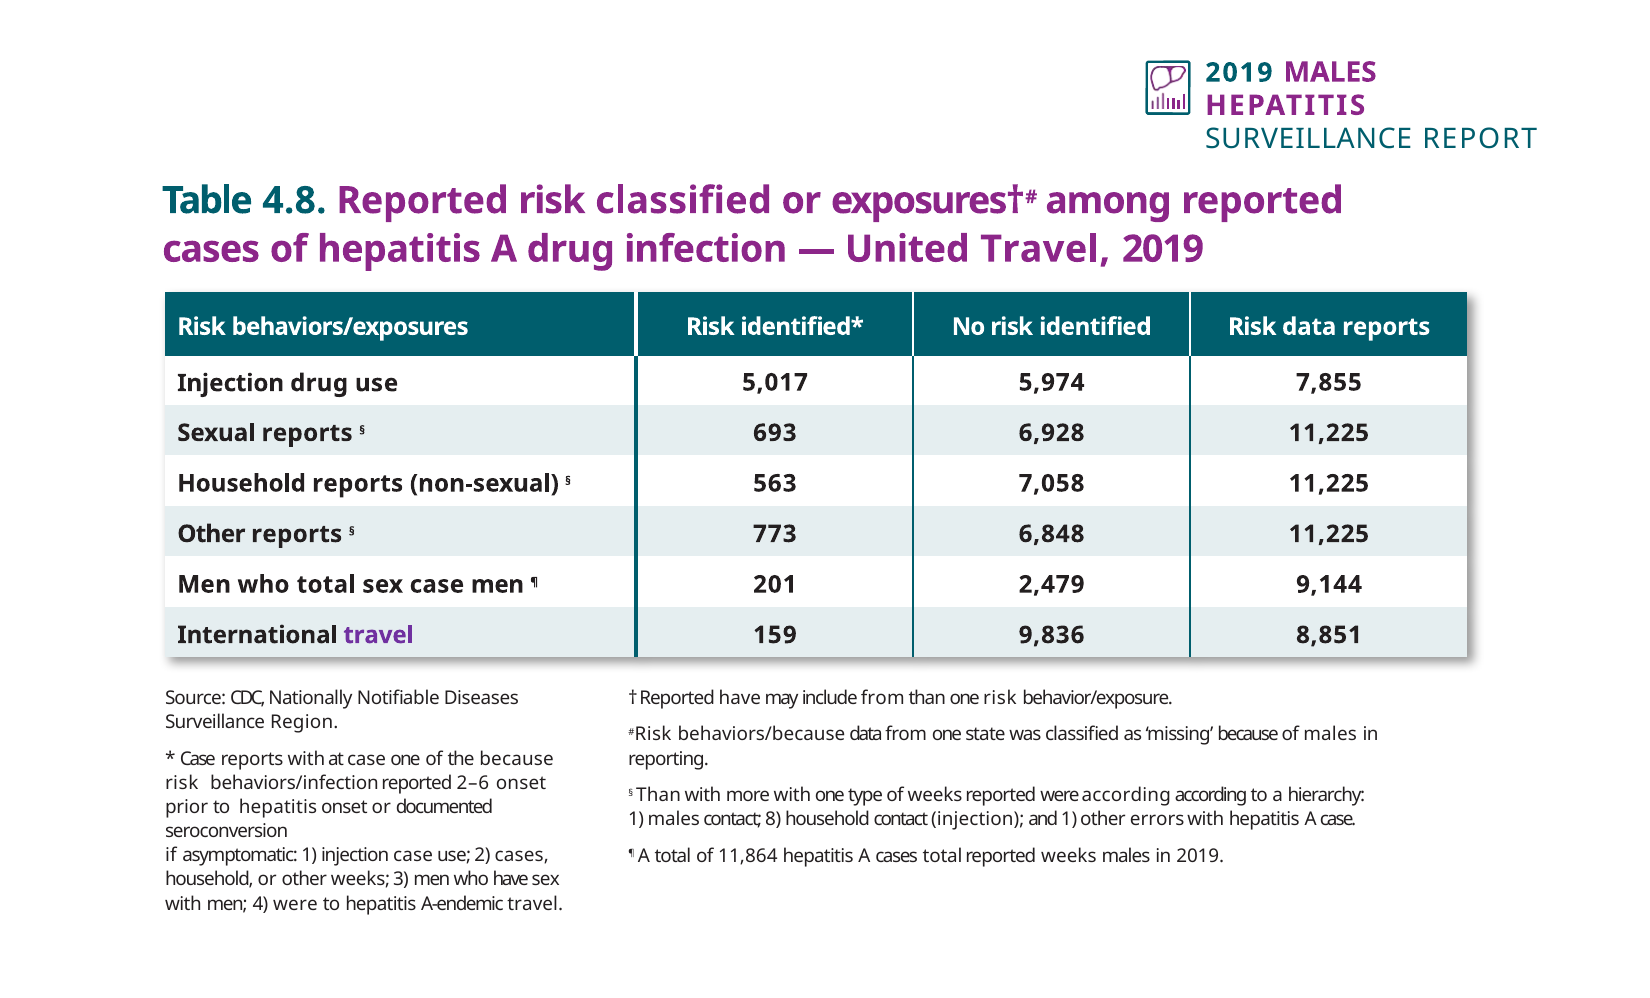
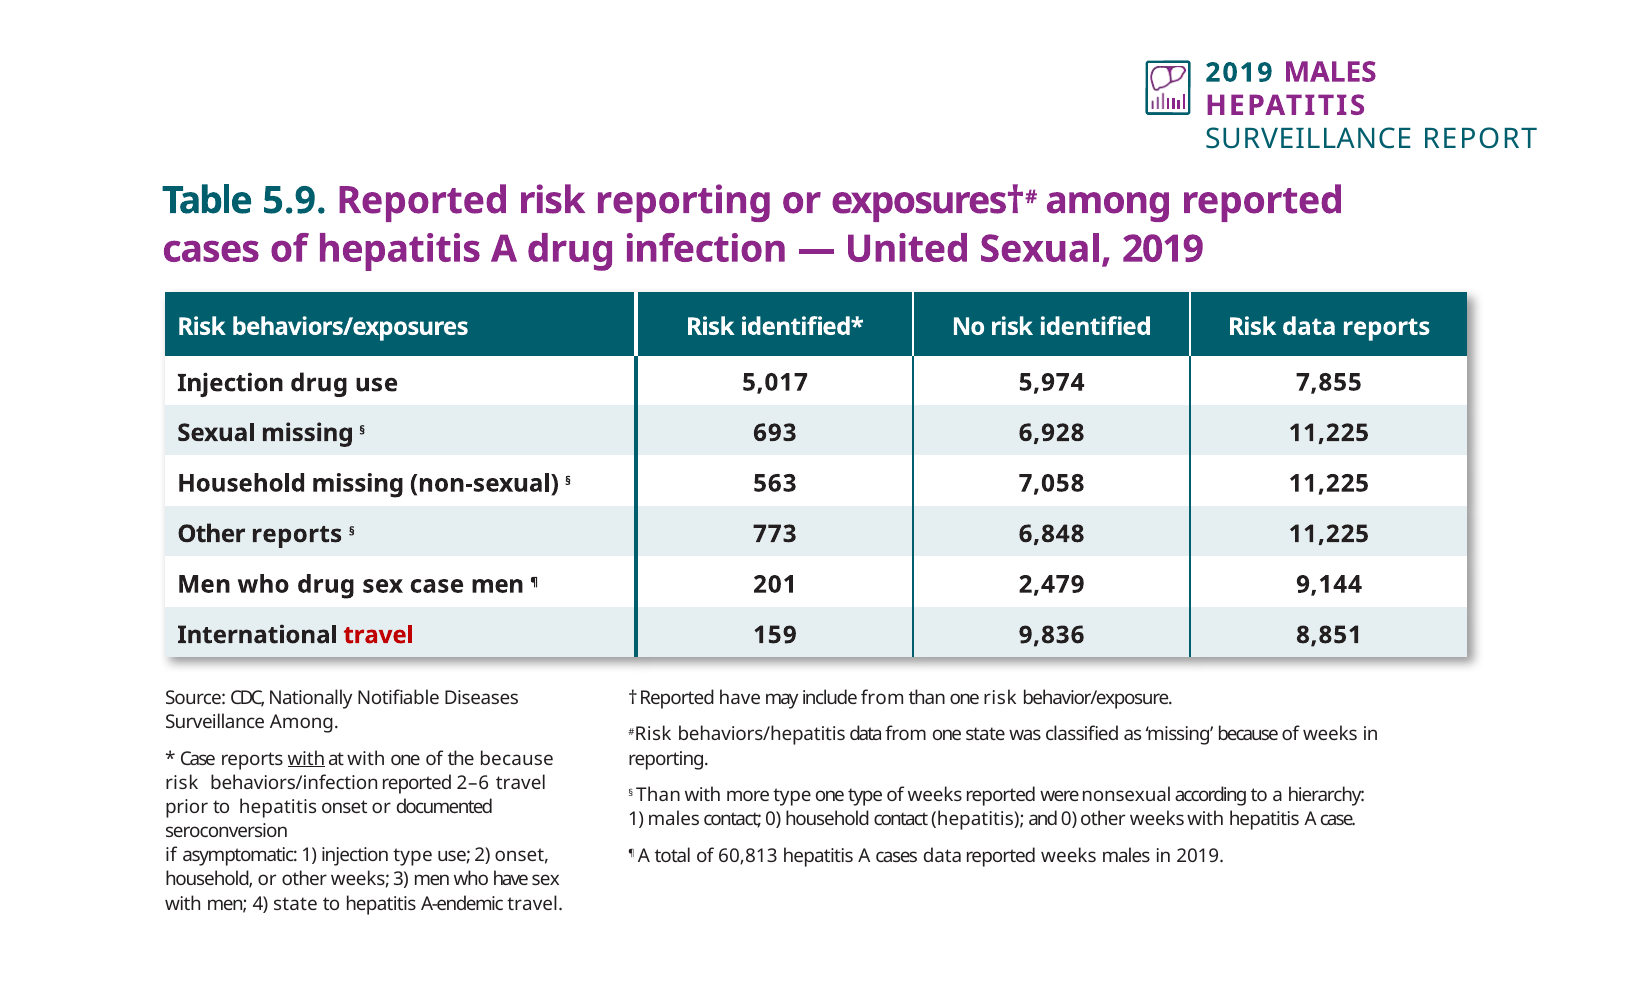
4.8: 4.8 -> 5.9 (294, 201)
risk classified: classified -> reporting (684, 201)
United Travel: Travel -> Sexual (1046, 249)
Sexual reports: reports -> missing (307, 433)
Household reports: reports -> missing (358, 483)
who total: total -> drug (326, 584)
travel colour: purple -> red (379, 635)
Surveillance Region: Region -> Among (304, 722)
behaviors/because: behaviors/because -> behaviors/hepatitis (762, 735)
because of males: males -> weeks (1330, 735)
with underline: none -> present (306, 759)
at case: case -> with (366, 759)
2–6 onset: onset -> travel (521, 783)
more with: with -> type (792, 795)
were according: according -> nonsexual (1126, 795)
contact 8: 8 -> 0 (773, 819)
contact injection: injection -> hepatitis (978, 819)
and 1: 1 -> 0 (1069, 819)
errors: errors -> weeks (1157, 819)
injection case: case -> type (413, 855)
2 cases: cases -> onset (522, 855)
11,864: 11,864 -> 60,813 (748, 856)
cases total: total -> data (942, 856)
4 were: were -> state (295, 904)
